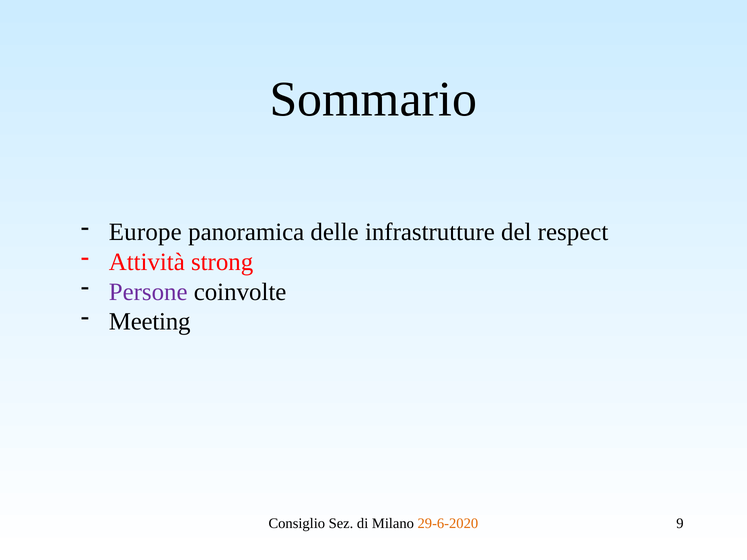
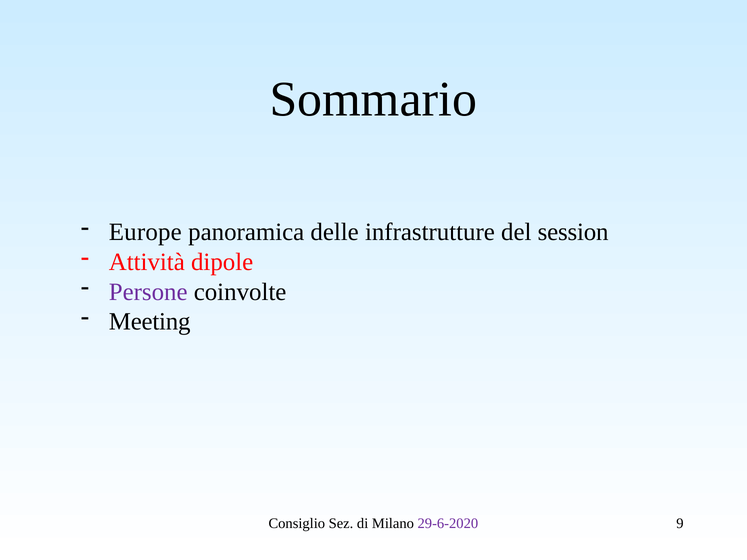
respect: respect -> session (573, 232)
strong: strong -> dipole (222, 262)
29-6-2020 colour: orange -> purple (448, 524)
